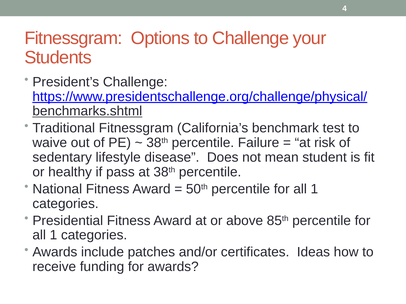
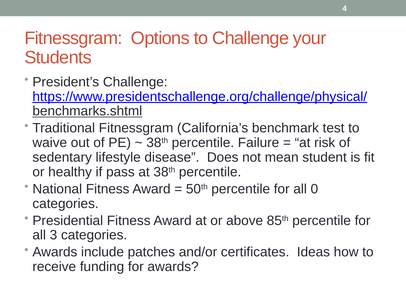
1: 1 -> 0 (314, 189)
1: 1 -> 3 (54, 236)
